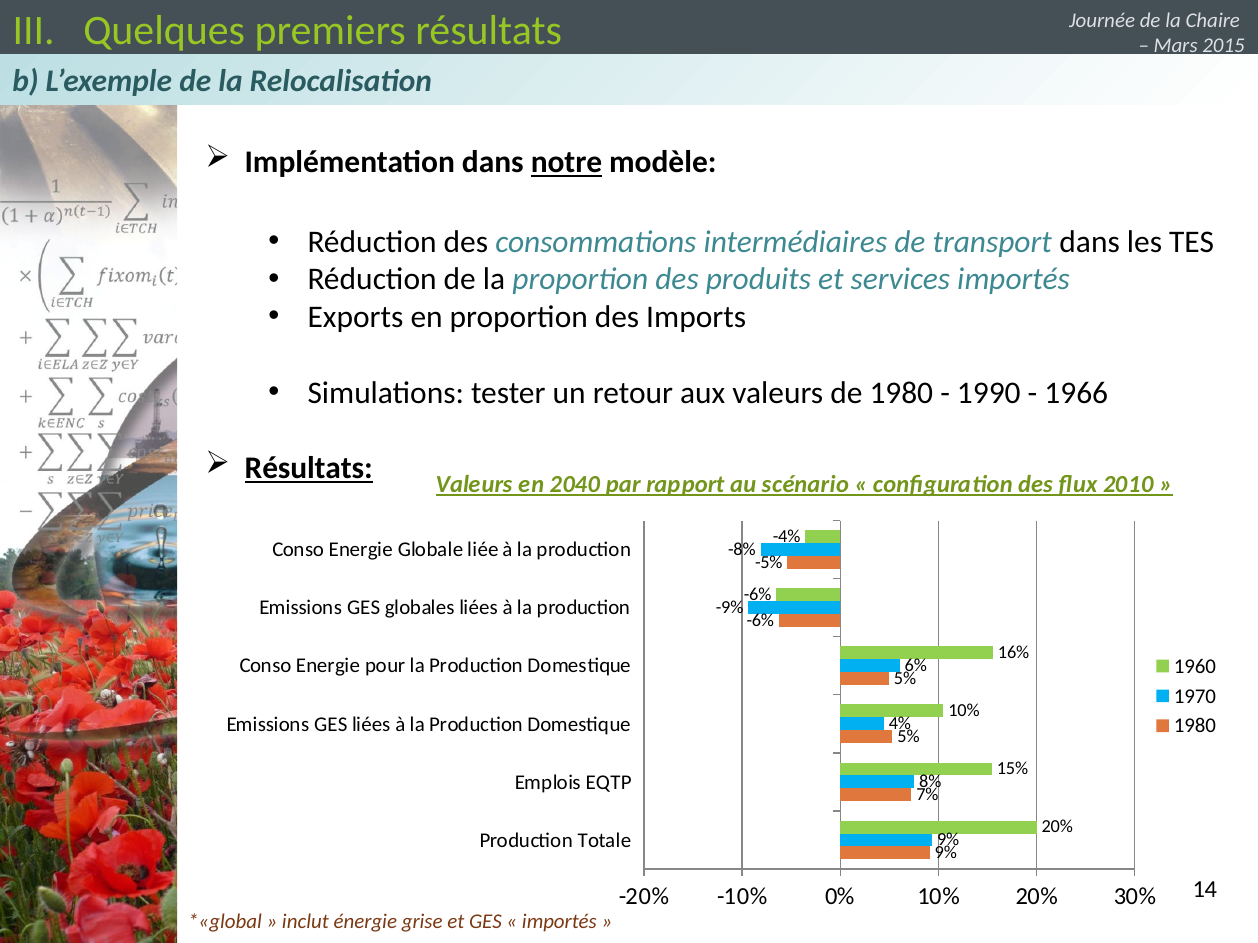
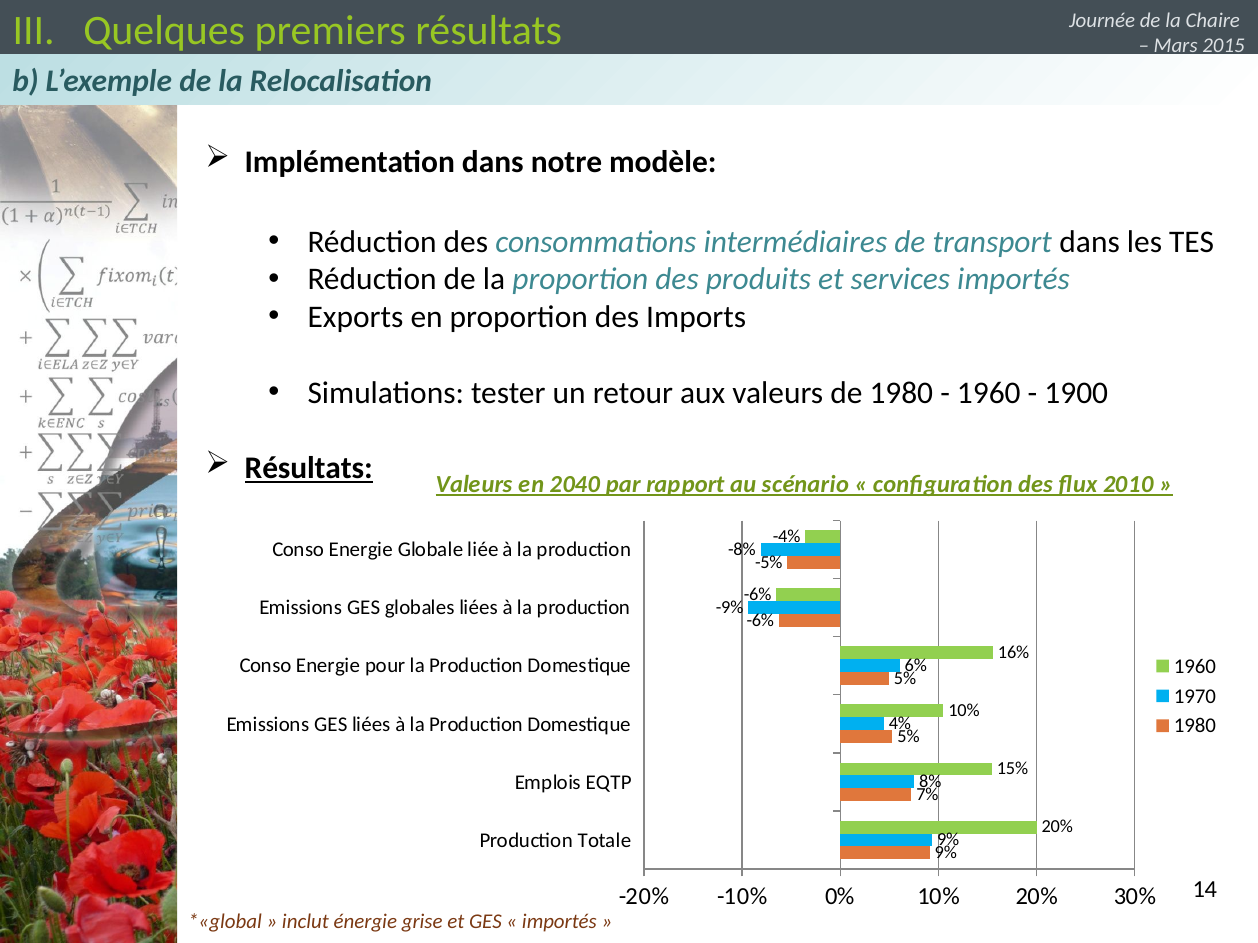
notre underline: present -> none (567, 162)
1990: 1990 -> 1960 (989, 393)
1966: 1966 -> 1900 (1076, 393)
